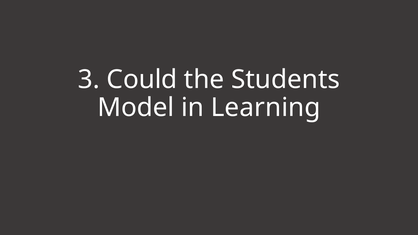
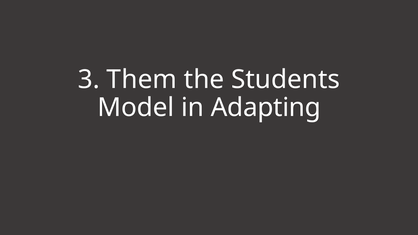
Could: Could -> Them (142, 79)
Learning: Learning -> Adapting (266, 108)
